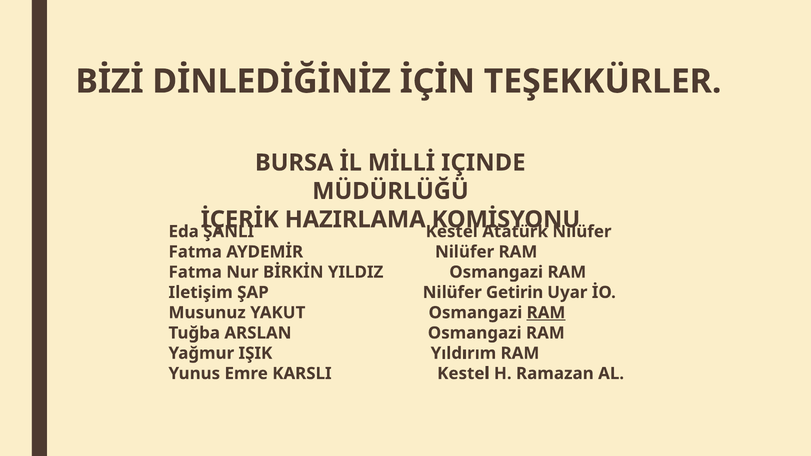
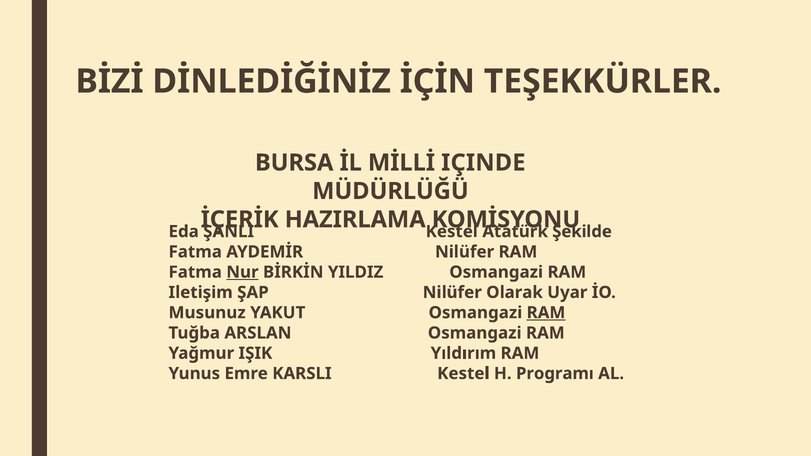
Nilüfer: Nilüfer -> Şekilde (582, 232)
Nur underline: none -> present (242, 272)
Getirin: Getirin -> Olarak (515, 293)
Ramazan: Ramazan -> Programı (555, 374)
